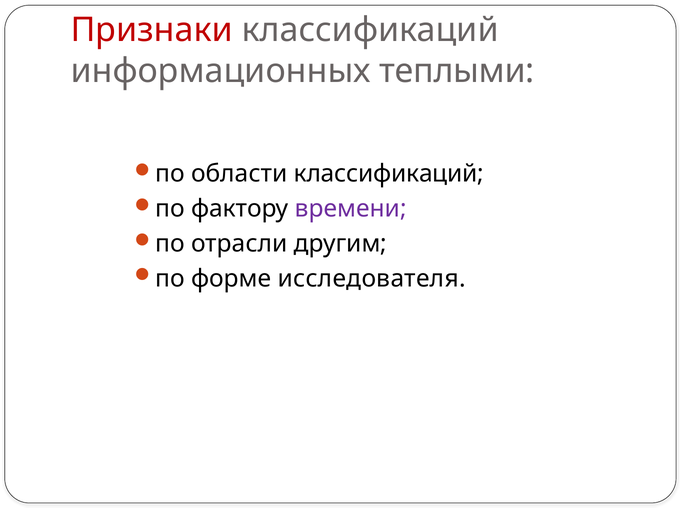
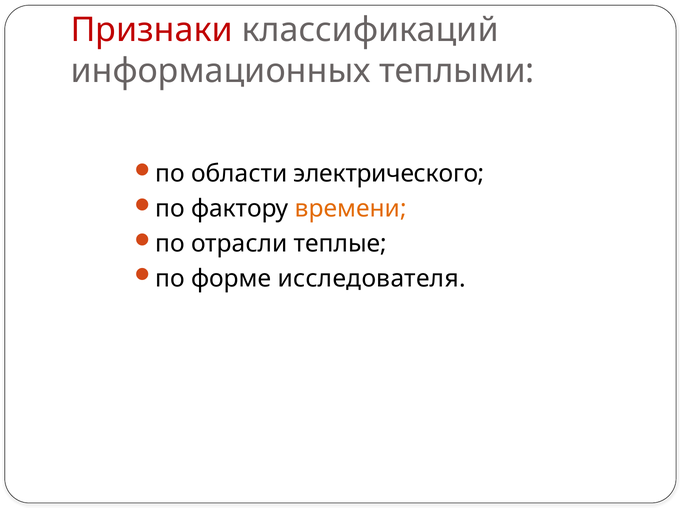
области классификаций: классификаций -> электрического (389, 174)
времени colour: purple -> orange (351, 209)
другим: другим -> теплые (340, 244)
